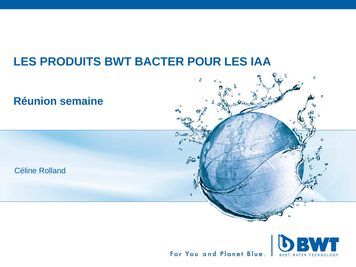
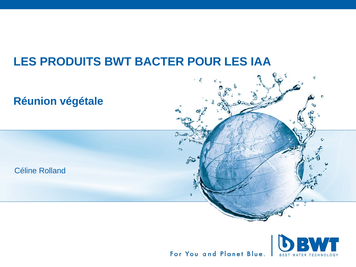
semaine: semaine -> végétale (82, 101)
